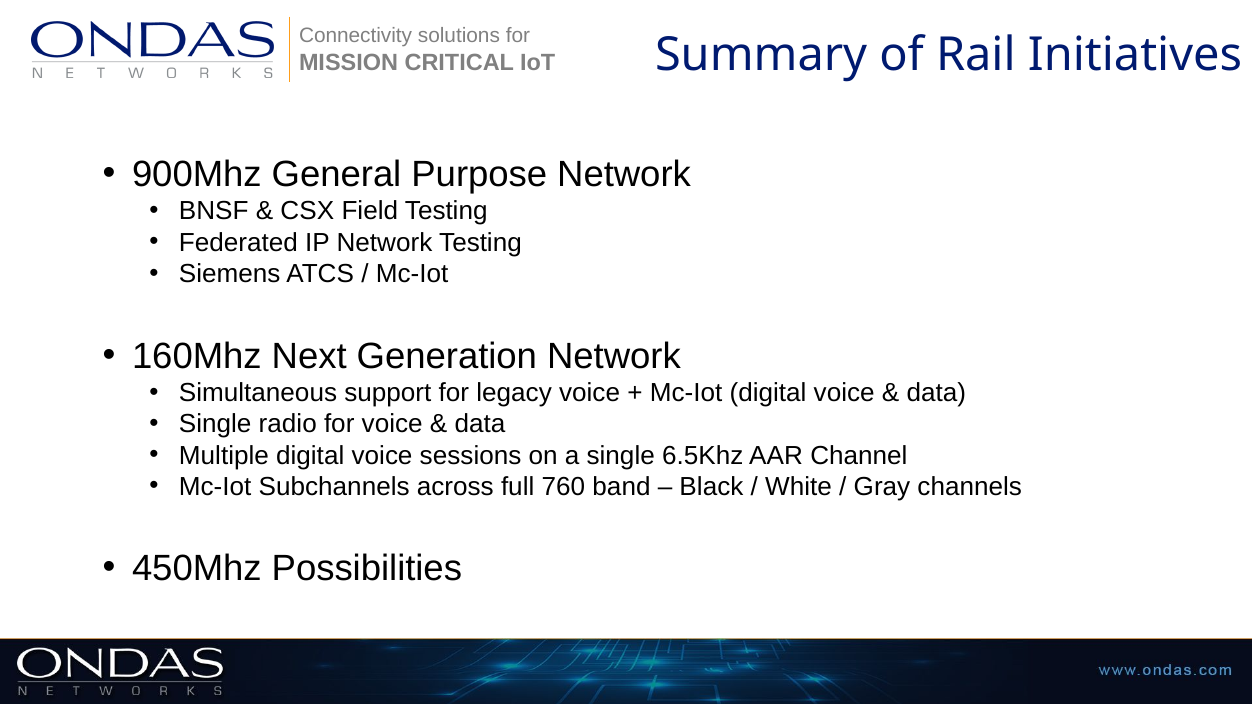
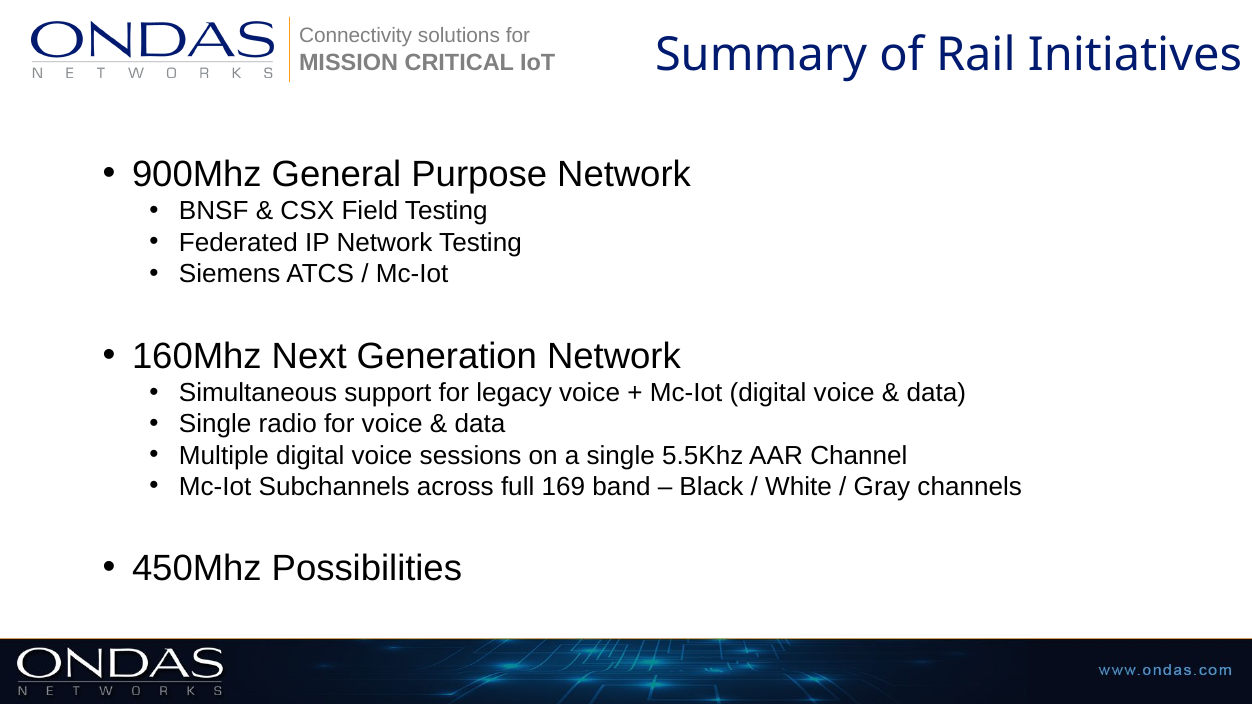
6.5Khz: 6.5Khz -> 5.5Khz (703, 456)
760: 760 -> 169 (563, 487)
